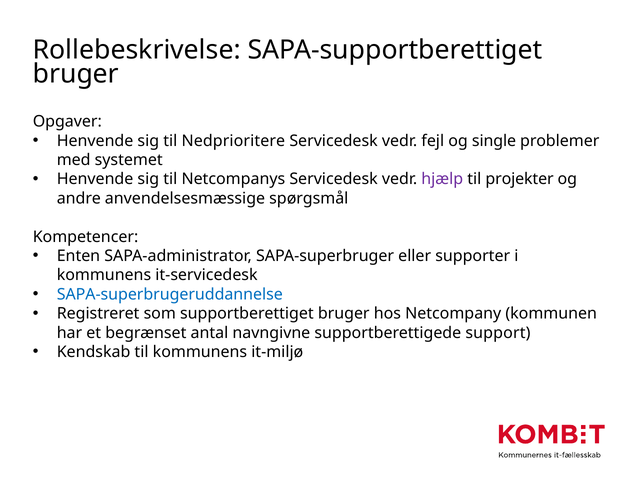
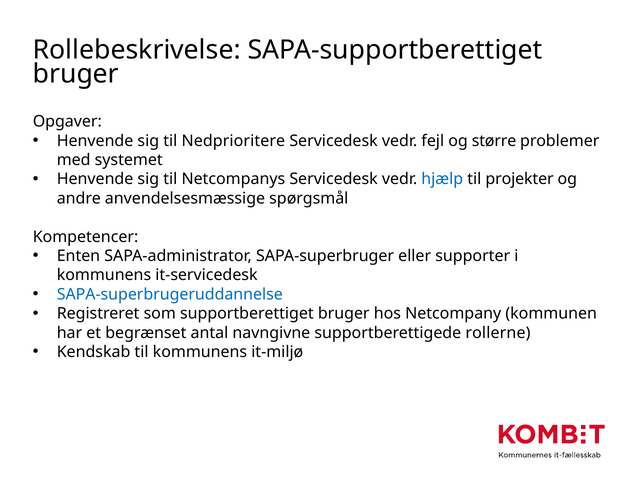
single: single -> større (494, 141)
hjælp colour: purple -> blue (442, 179)
support: support -> rollerne (498, 333)
